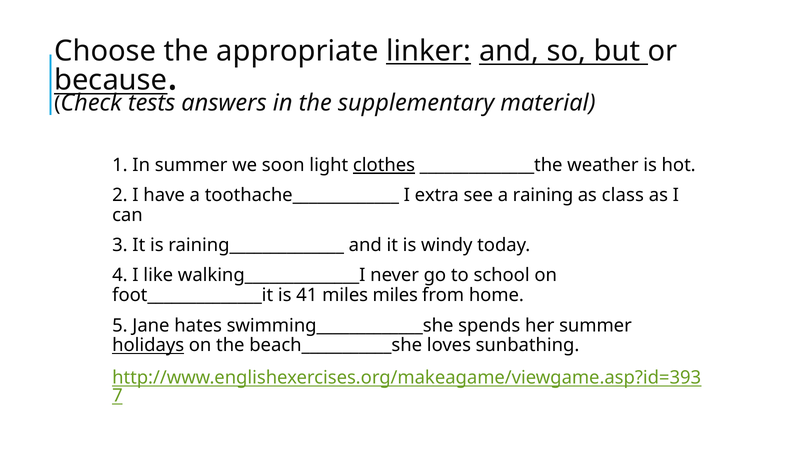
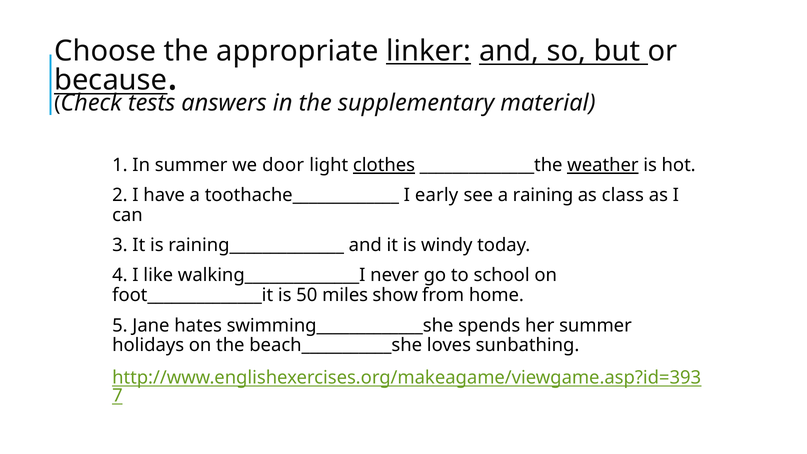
soon: soon -> door (283, 165)
weather underline: none -> present (603, 165)
extra: extra -> early (437, 195)
41: 41 -> 50 (307, 295)
miles miles: miles -> show (395, 295)
holidays underline: present -> none (148, 345)
